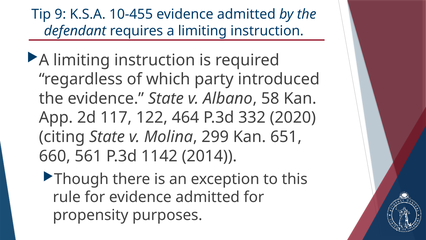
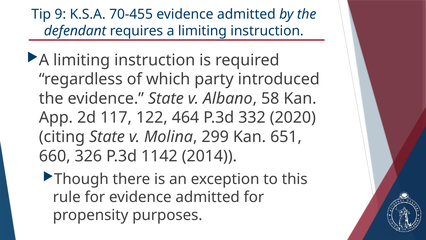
10-455: 10-455 -> 70-455 (131, 14)
561: 561 -> 326 (88, 156)
